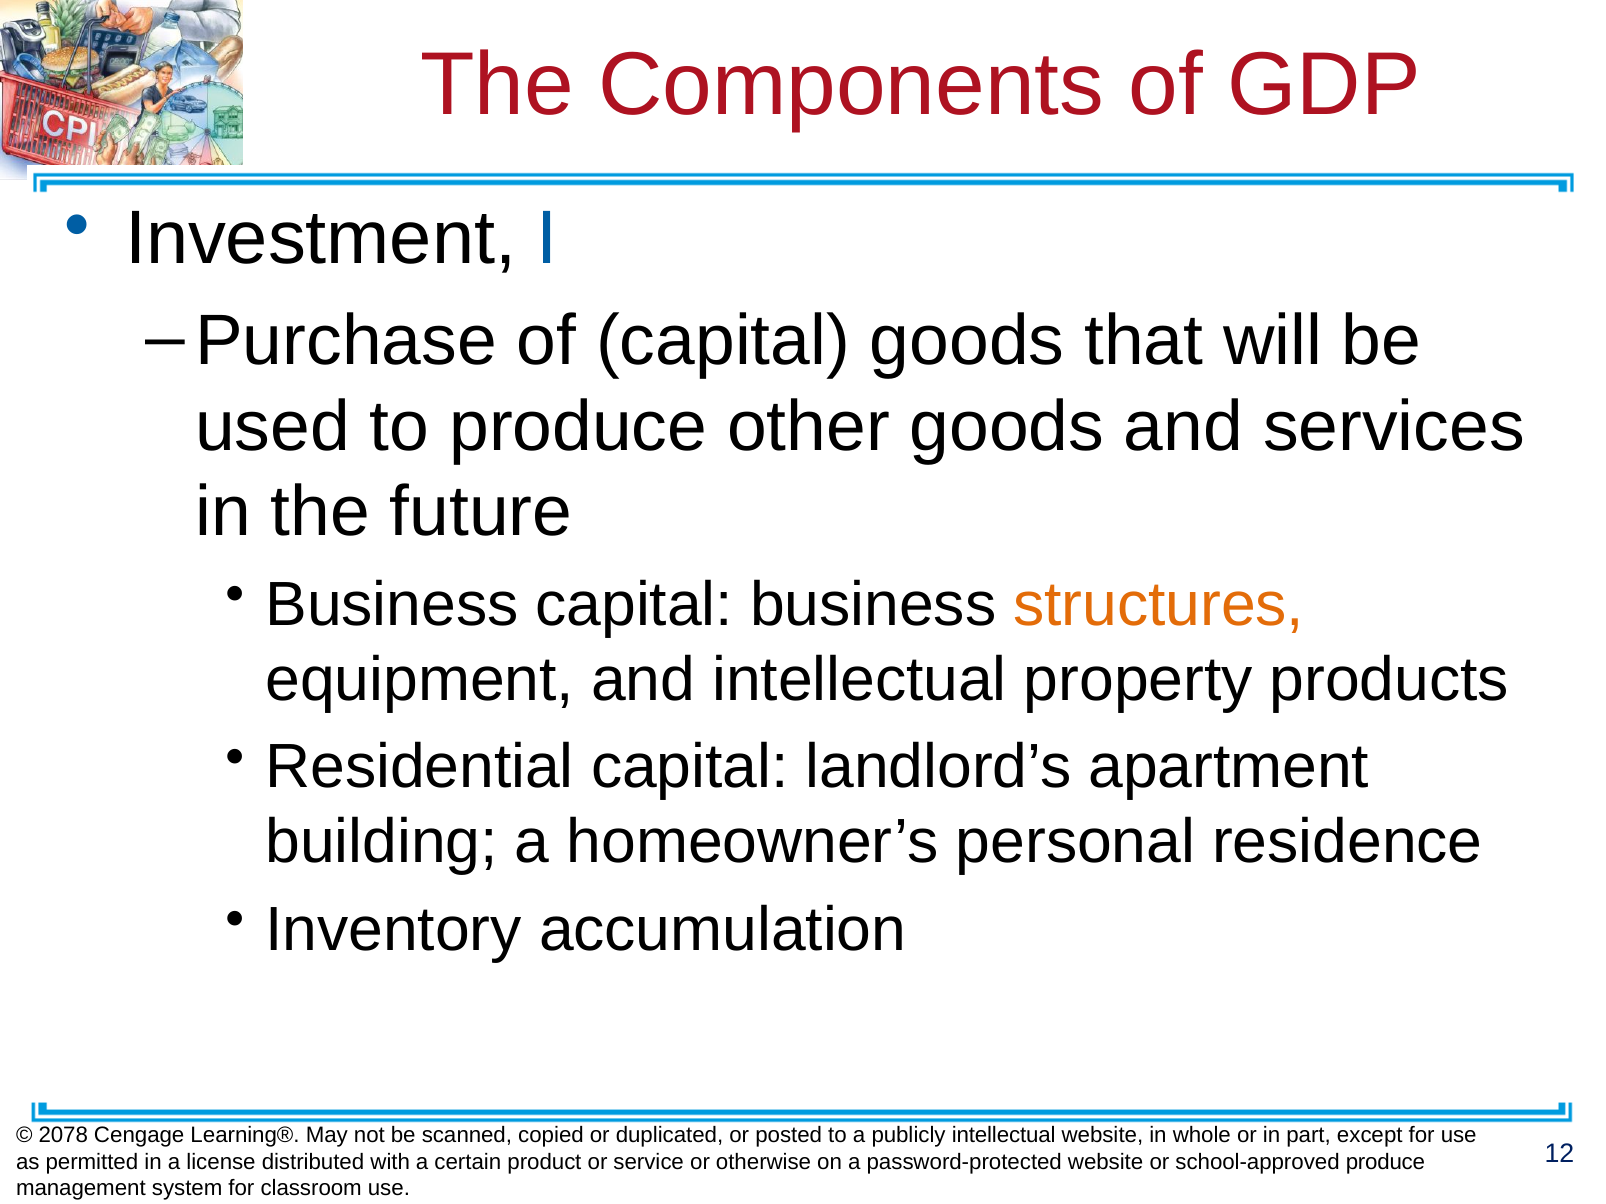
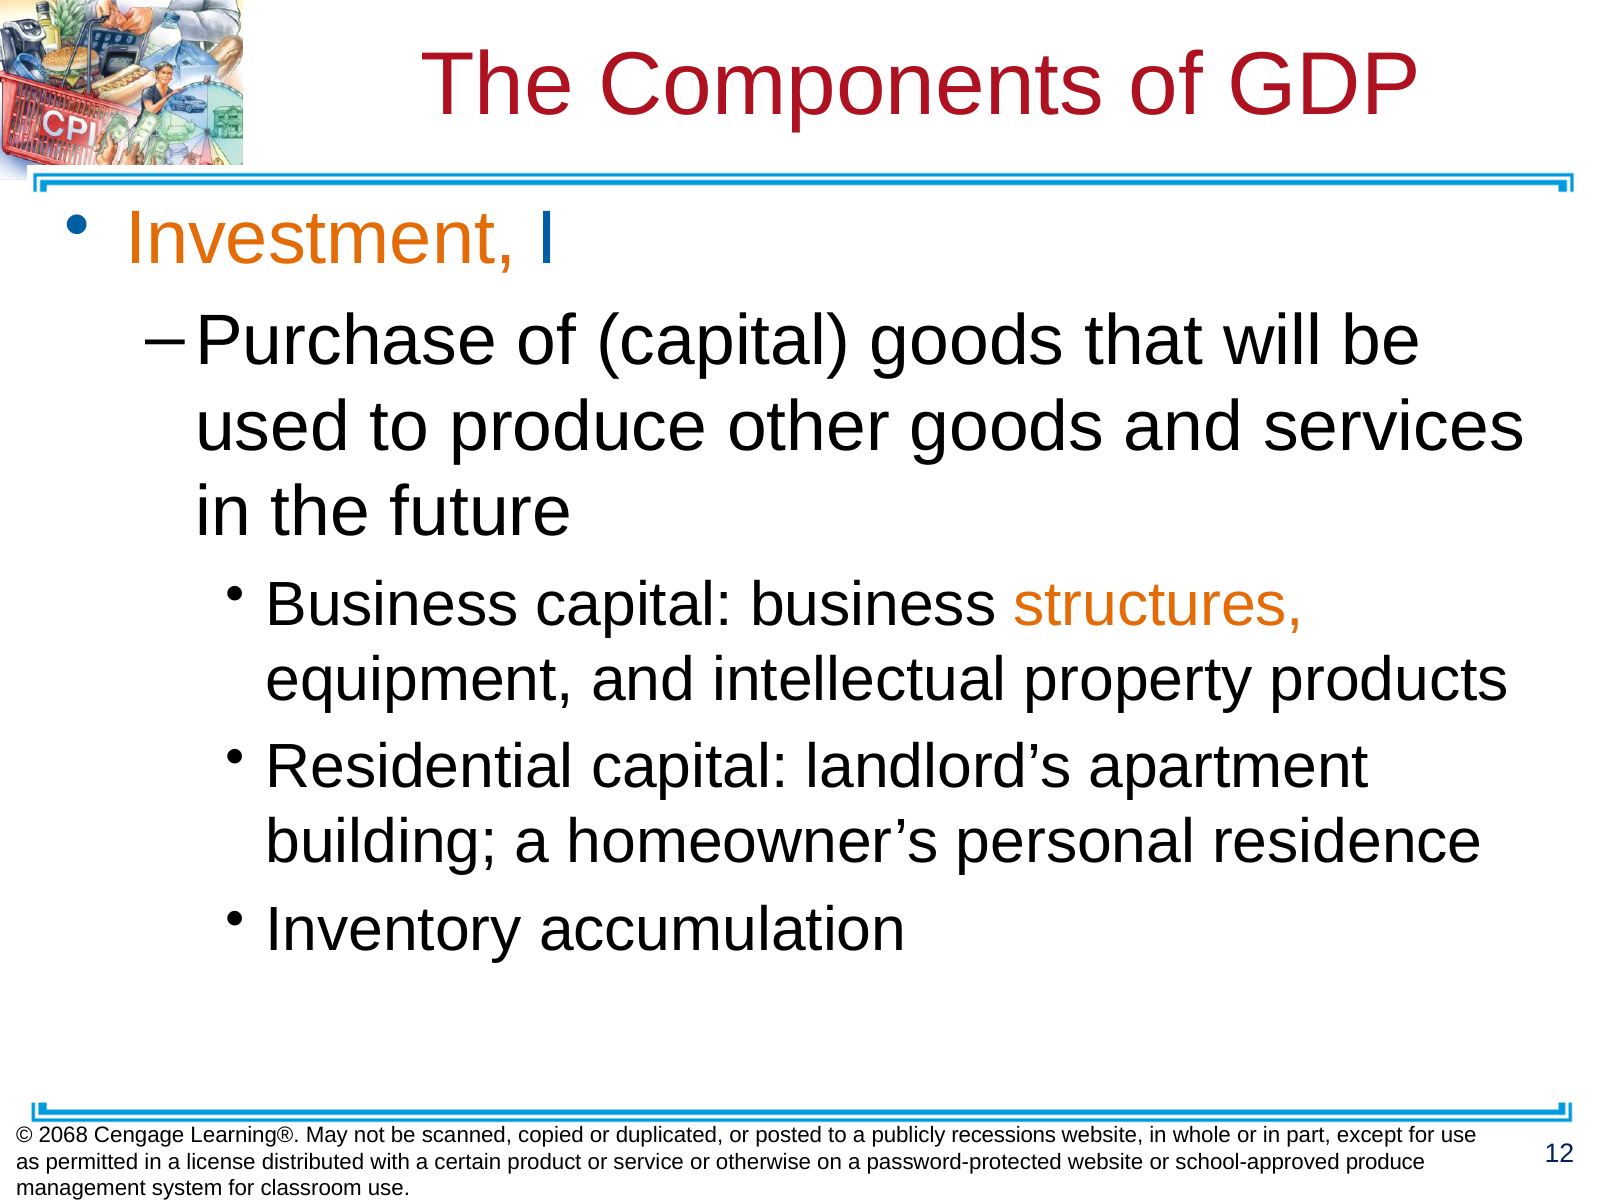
Investment colour: black -> orange (321, 239)
2078: 2078 -> 2068 (63, 1135)
publicly intellectual: intellectual -> recessions (1004, 1135)
